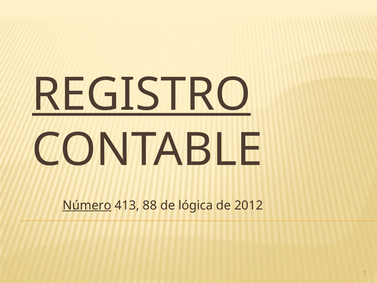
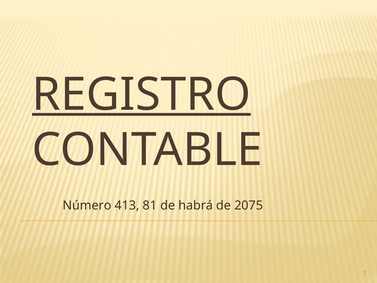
Número underline: present -> none (87, 205)
88: 88 -> 81 (150, 205)
lógica: lógica -> habrá (196, 205)
2012: 2012 -> 2075 (249, 205)
